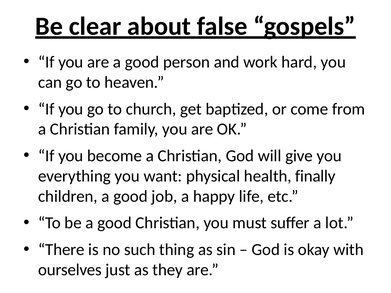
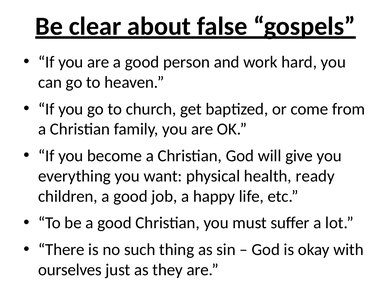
finally: finally -> ready (315, 176)
